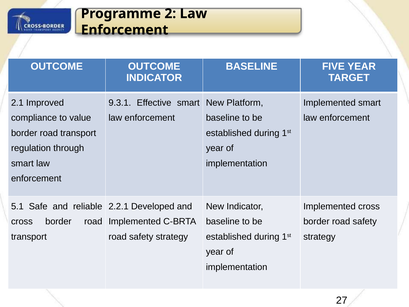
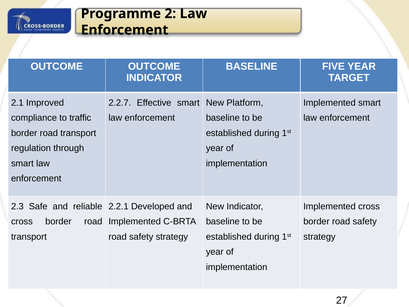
9.3.1: 9.3.1 -> 2.2.7 (120, 103)
value: value -> traffic (80, 118)
5.1: 5.1 -> 2.3 (17, 206)
